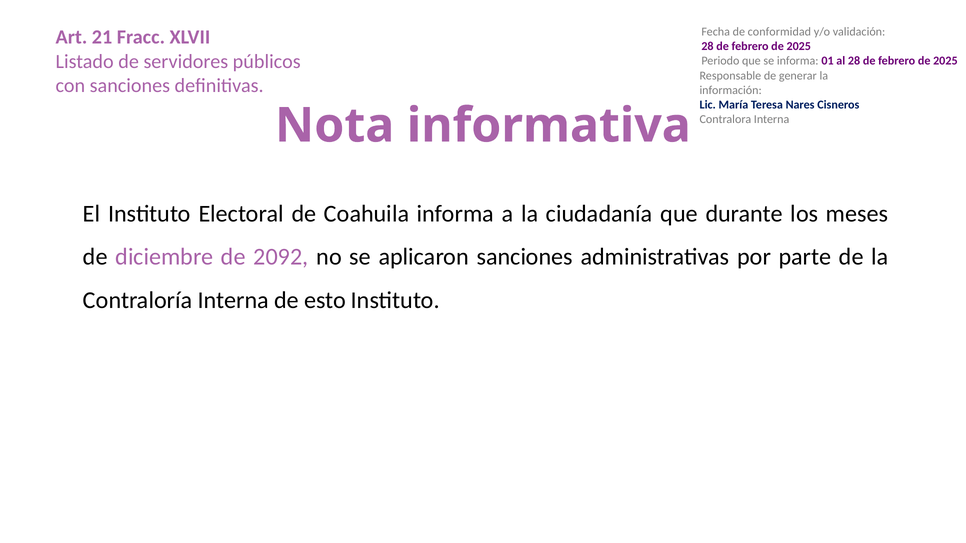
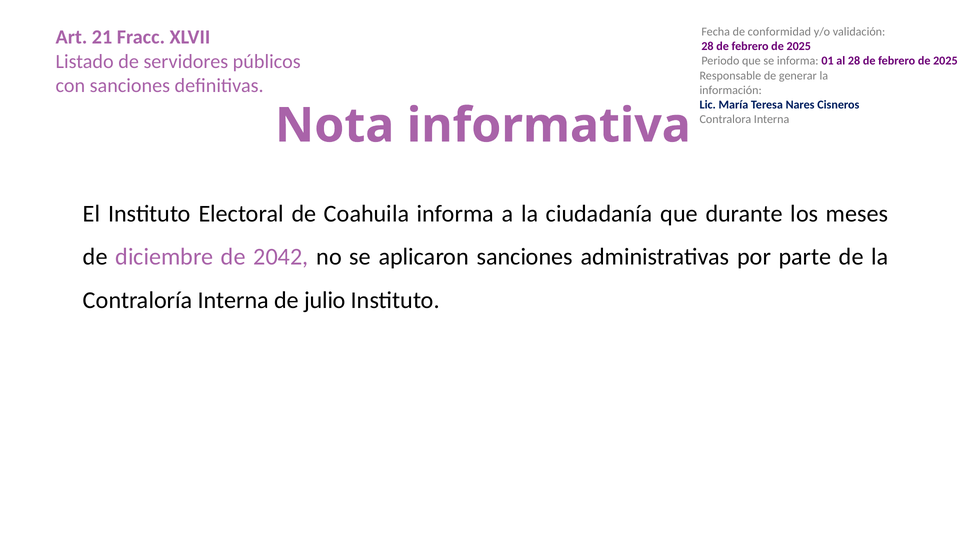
2092: 2092 -> 2042 (281, 257)
esto: esto -> julio (325, 301)
